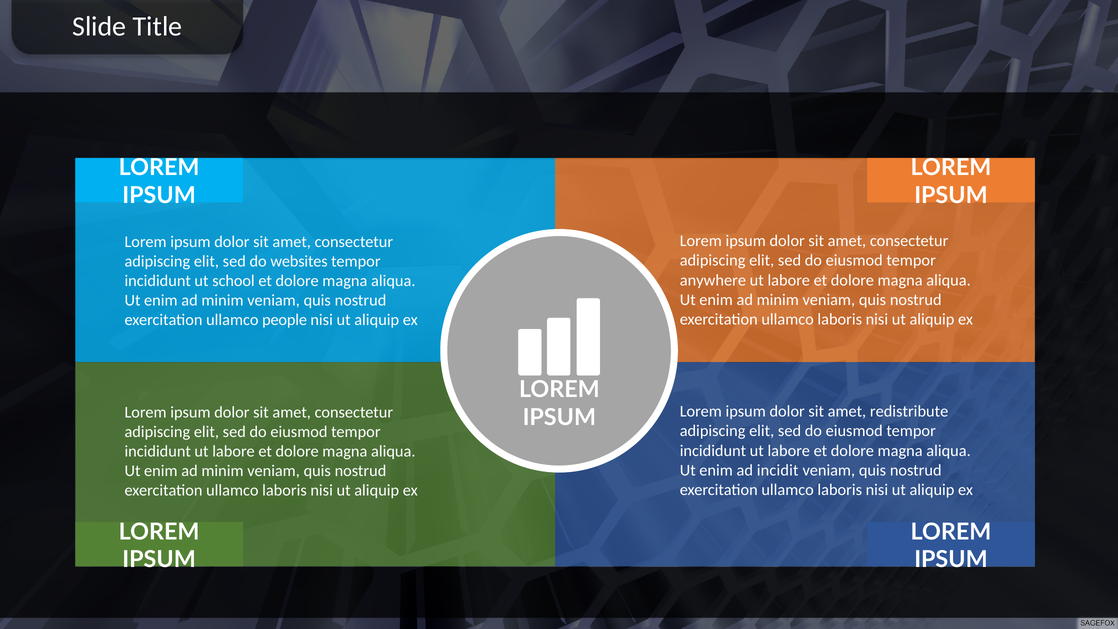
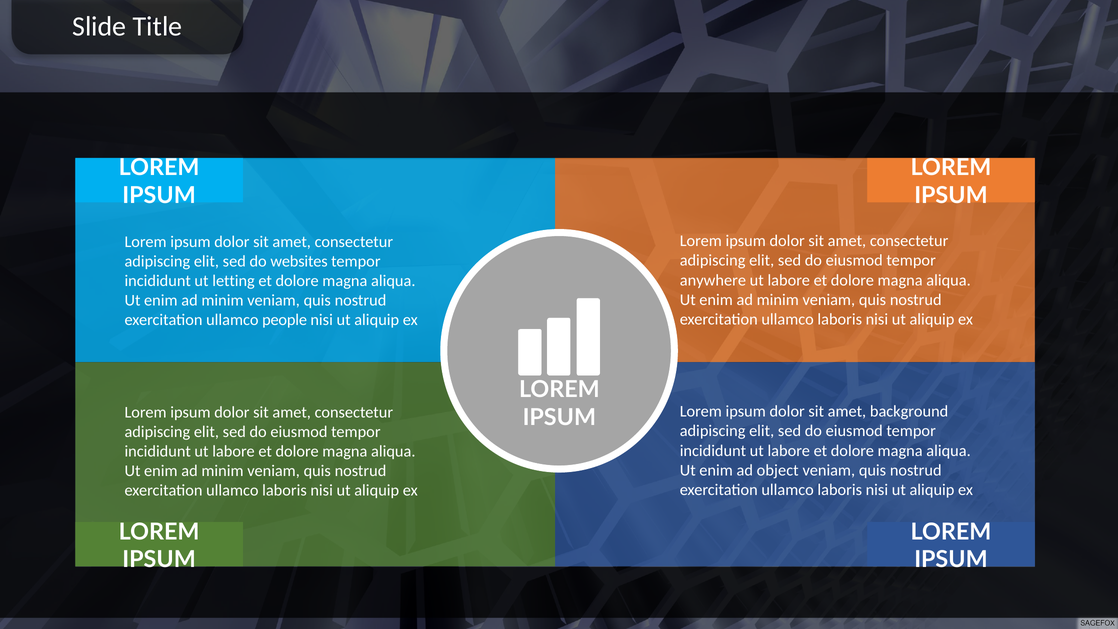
school: school -> letting (234, 281)
redistribute: redistribute -> background (909, 411)
incidit: incidit -> object (778, 470)
